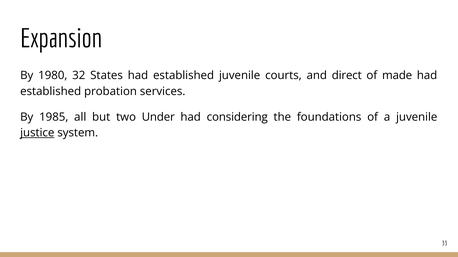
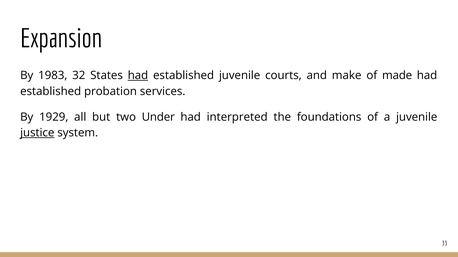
1980: 1980 -> 1983 (53, 76)
had underline: none -> present (138, 76)
direct: direct -> make (347, 76)
1985: 1985 -> 1929 (54, 117)
considering: considering -> interpreted (237, 117)
